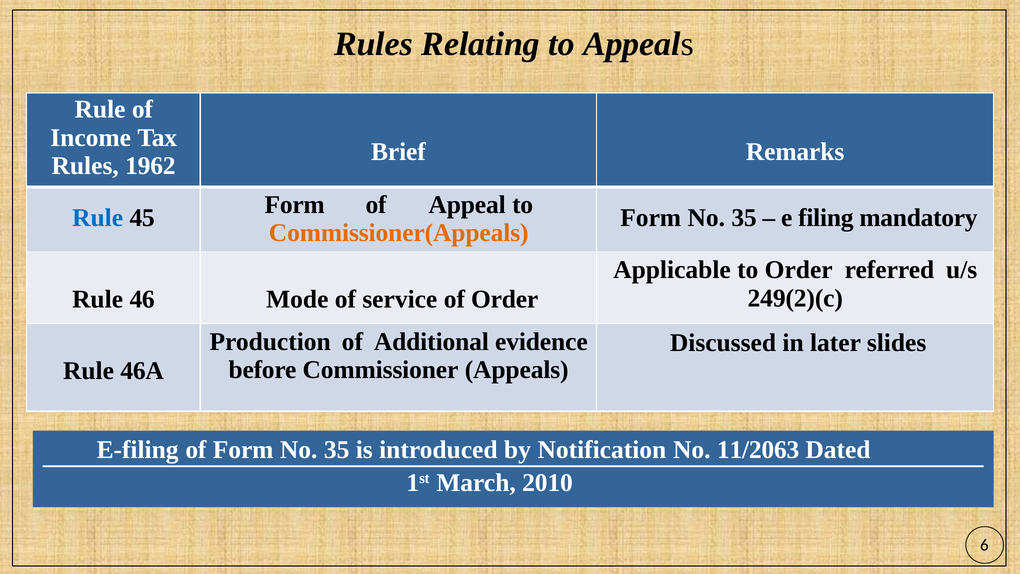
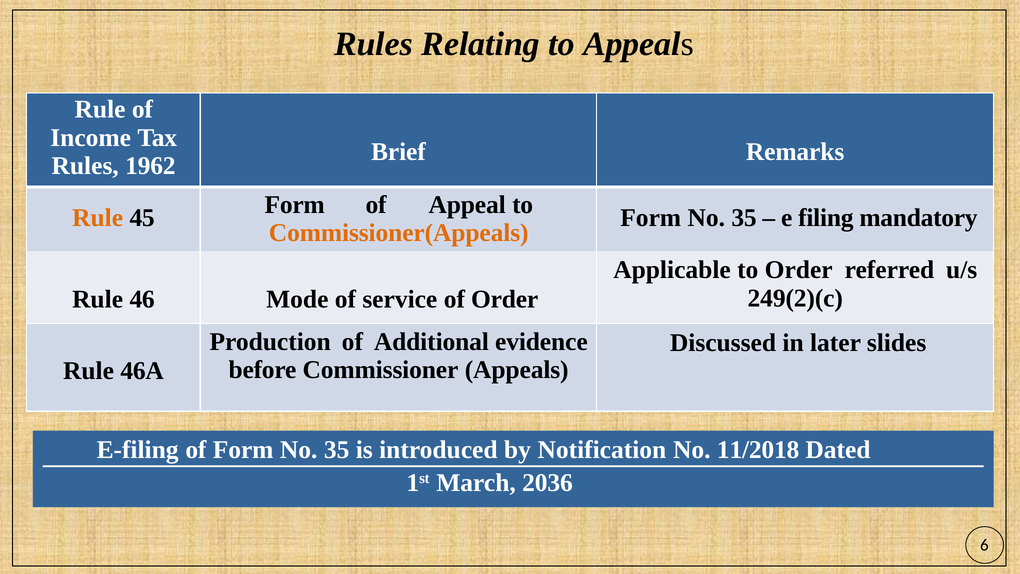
Rule colour: blue -> orange (98, 218)
11/2063: 11/2063 -> 11/2018 (758, 450)
2010: 2010 -> 2036 (548, 482)
